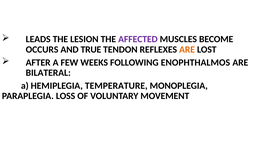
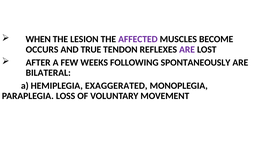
LEADS: LEADS -> WHEN (38, 39)
ARE colour: orange -> purple (187, 49)
ENOPHTHALMOS: ENOPHTHALMOS -> SPONTANEOUSLY (196, 62)
TEMPERATURE: TEMPERATURE -> EXAGGERATED (116, 86)
